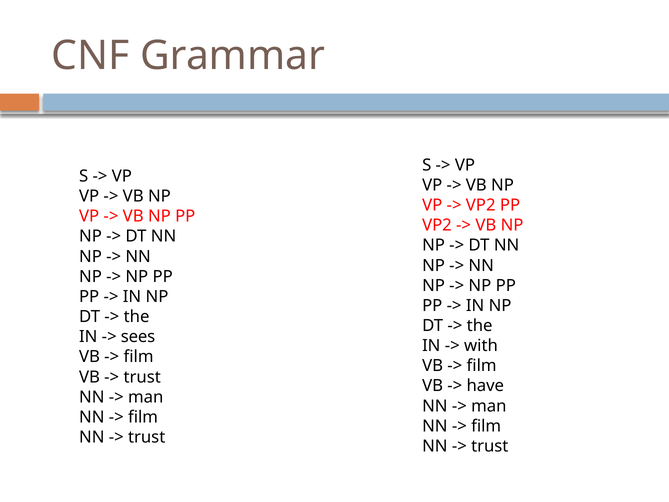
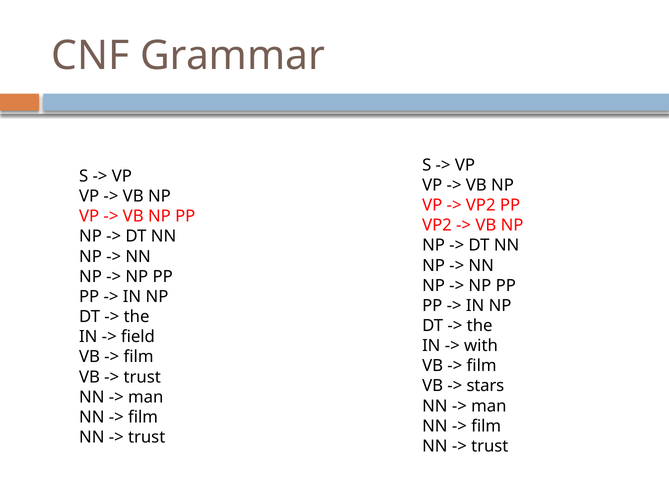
sees: sees -> field (138, 337)
have: have -> stars (485, 386)
